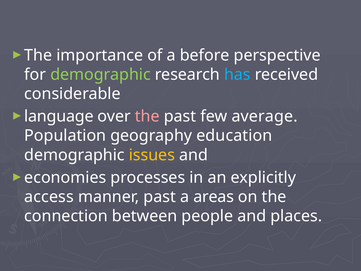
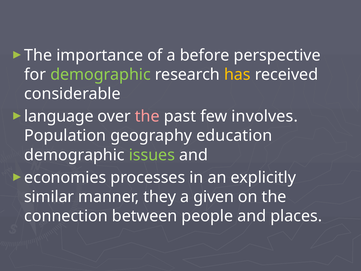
has colour: light blue -> yellow (237, 75)
average: average -> involves (265, 116)
issues colour: yellow -> light green (152, 155)
access: access -> similar (49, 197)
manner past: past -> they (160, 197)
areas: areas -> given (214, 197)
